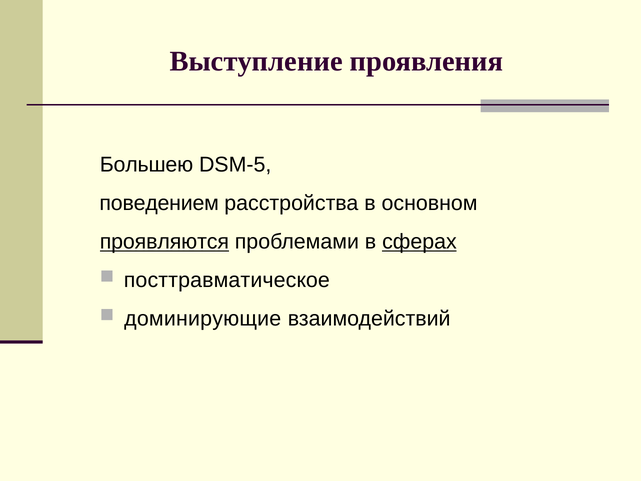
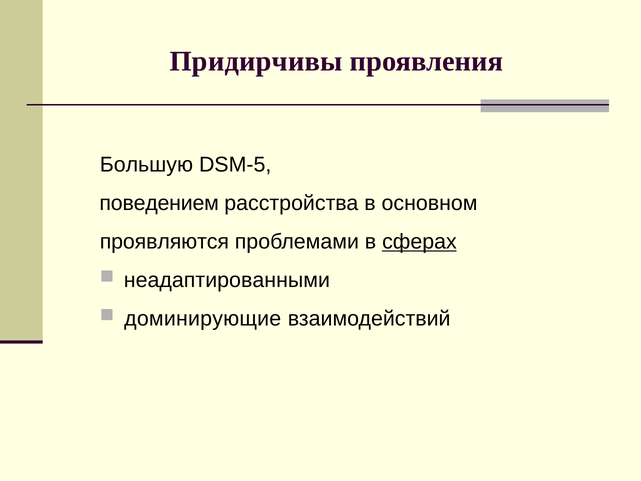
Выступление: Выступление -> Придирчивы (256, 62)
Большею: Большею -> Большую (146, 165)
проявляются underline: present -> none (164, 242)
посттравматическое: посттравматическое -> неадаптированными (227, 280)
